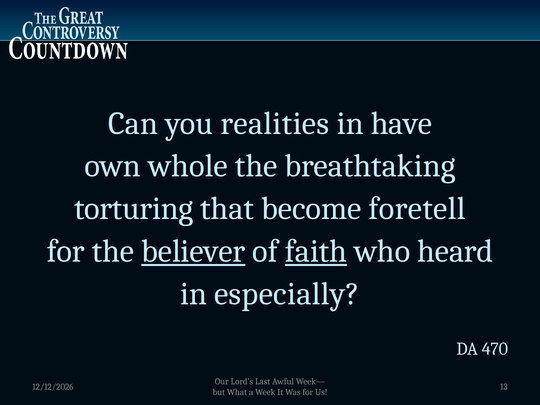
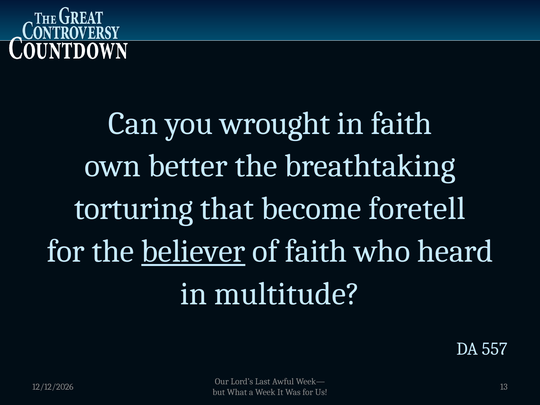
realities: realities -> wrought (275, 123)
in have: have -> faith (401, 123)
whole: whole -> better (188, 166)
faith underline: present -> none (316, 251)
especially: especially -> multitude (287, 294)
470: 470 -> 557 (495, 349)
